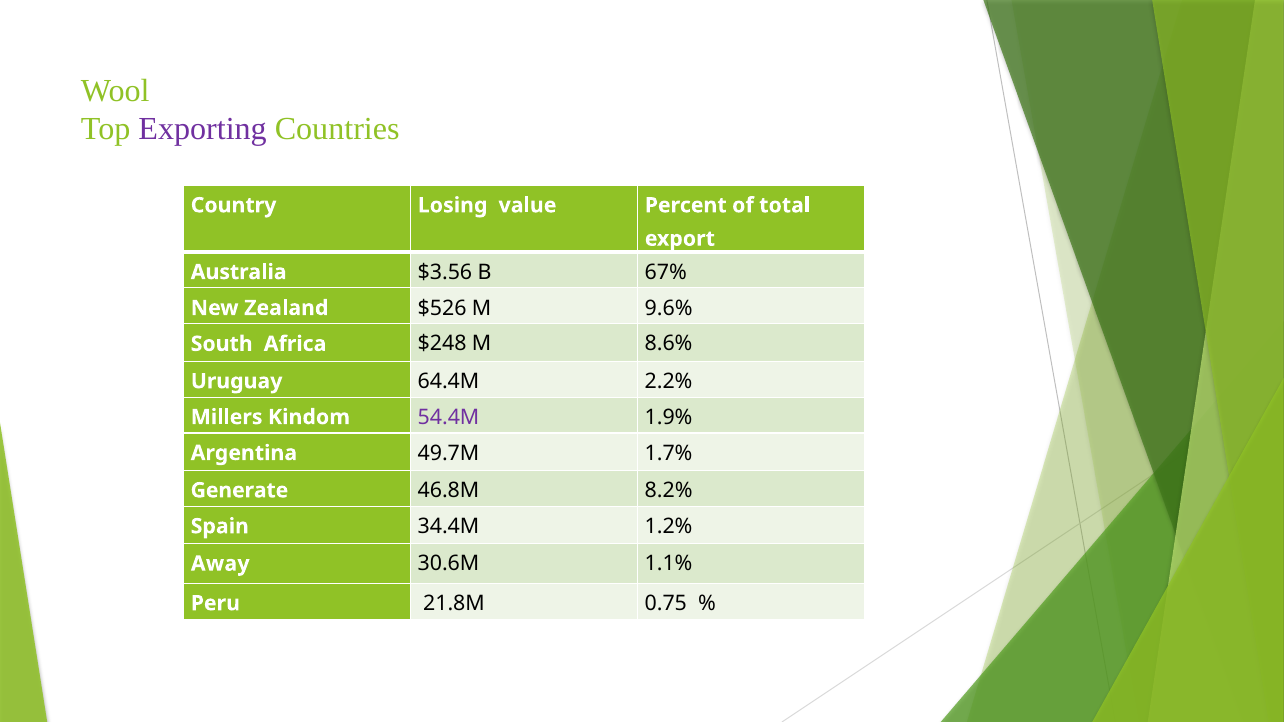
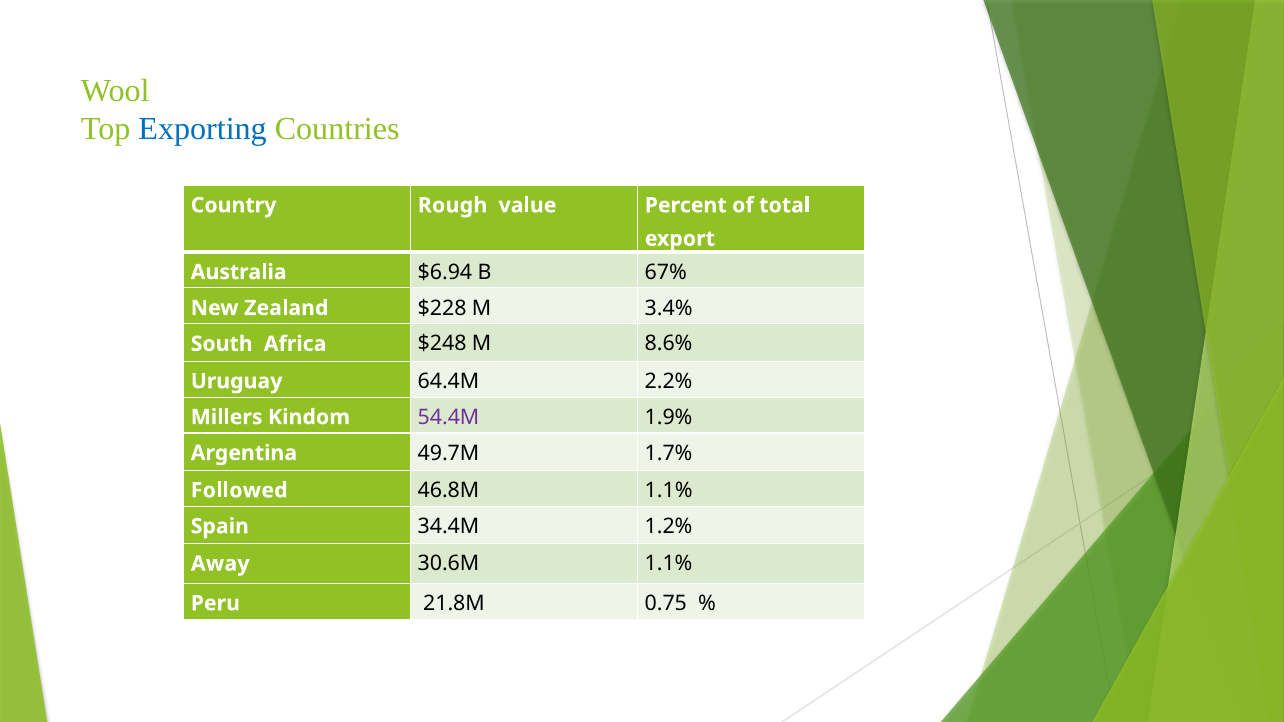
Exporting colour: purple -> blue (203, 129)
Losing: Losing -> Rough (453, 205)
$3.56: $3.56 -> $6.94 (445, 272)
$526: $526 -> $228 (442, 308)
9.6%: 9.6% -> 3.4% (669, 308)
Generate: Generate -> Followed (239, 491)
46.8M 8.2%: 8.2% -> 1.1% (669, 491)
